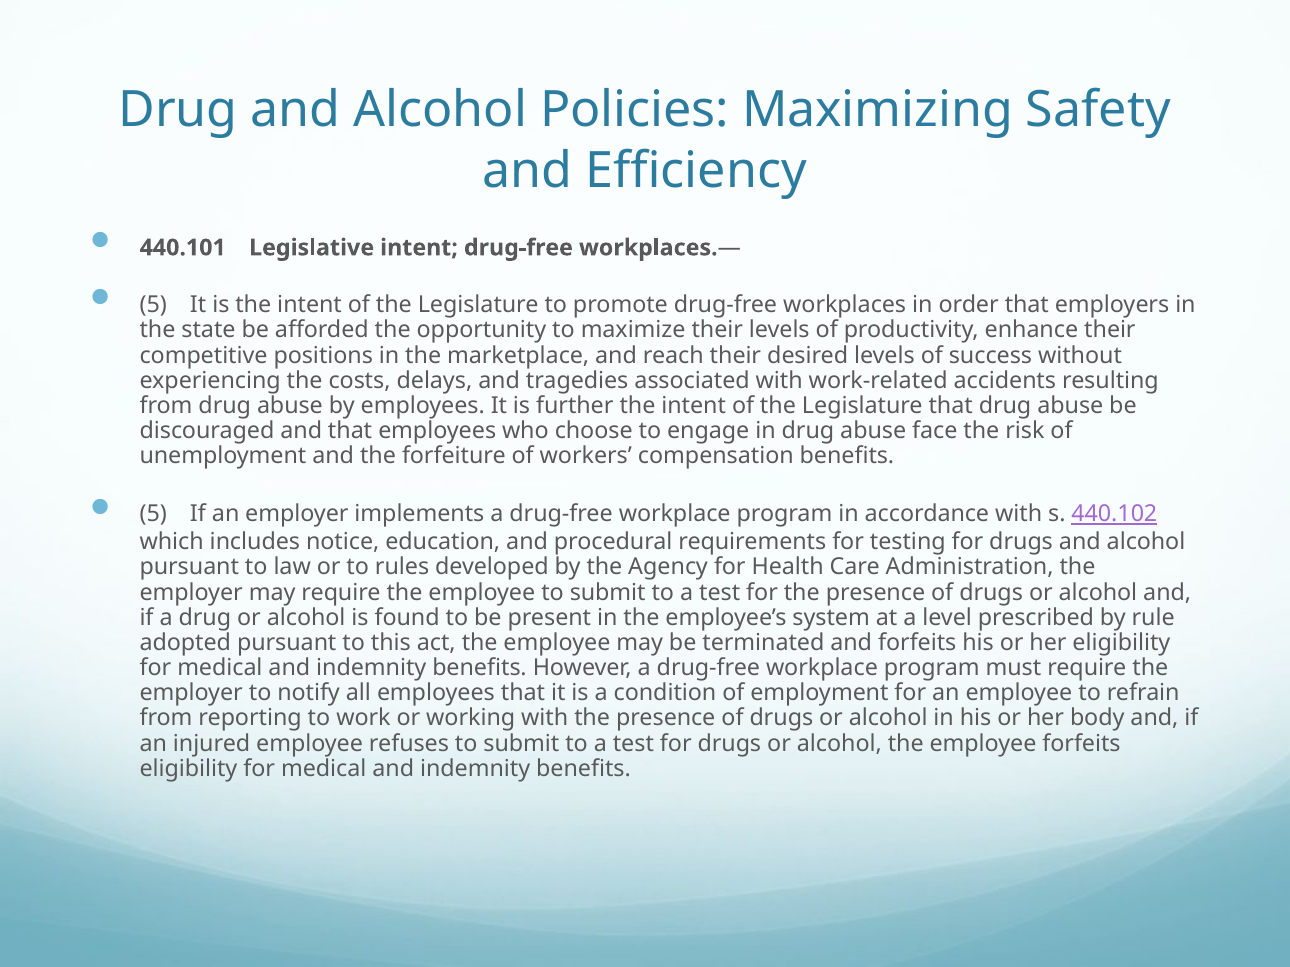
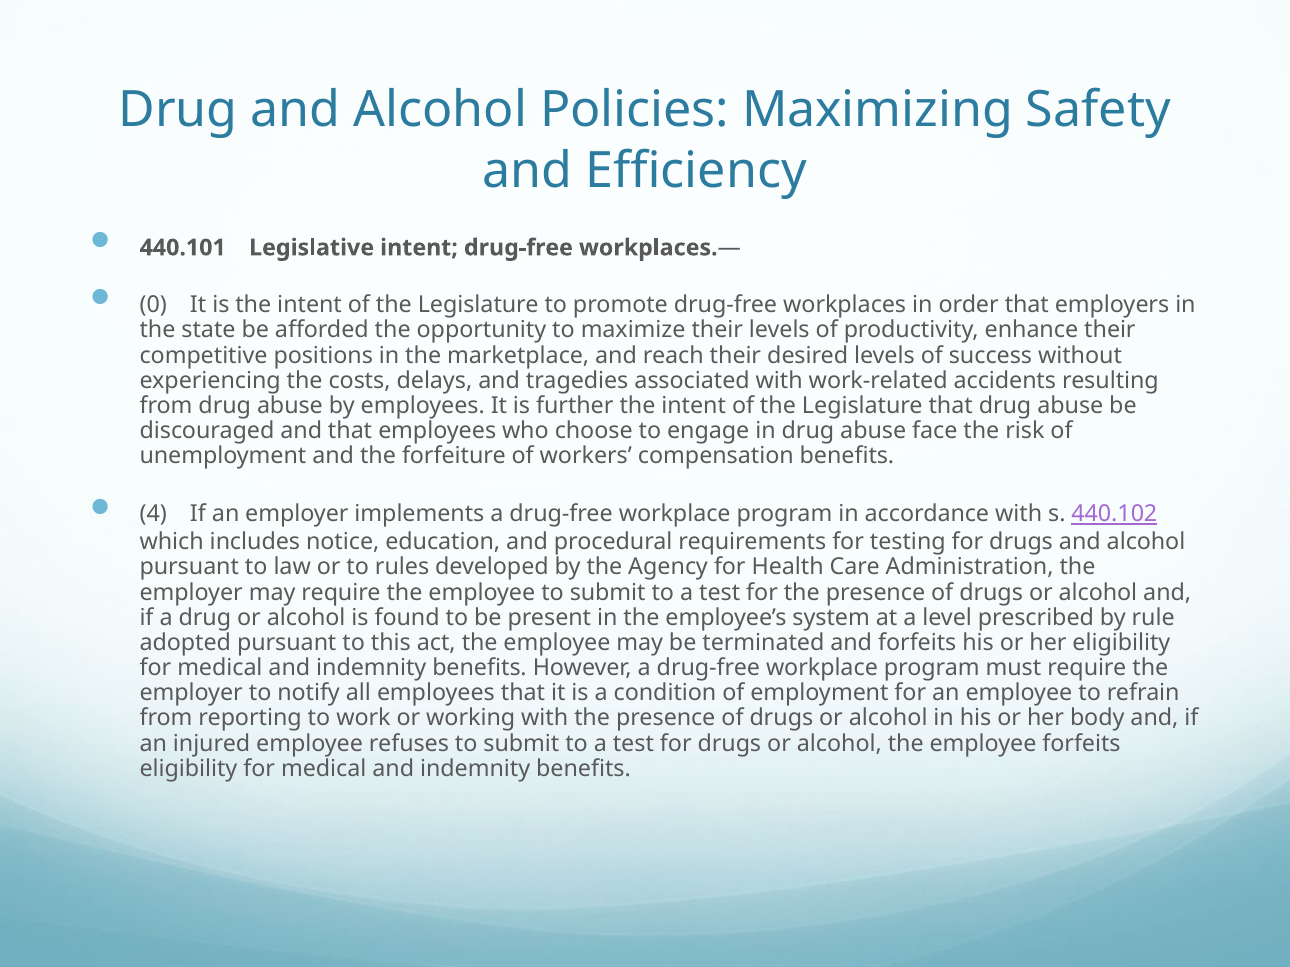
5: 5 -> 0 (153, 305)
5: 5 -> 4 (153, 514)
